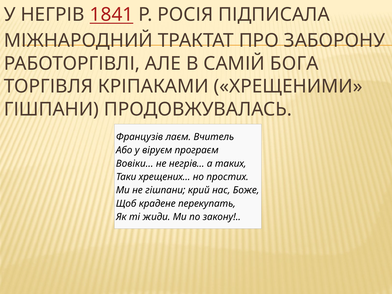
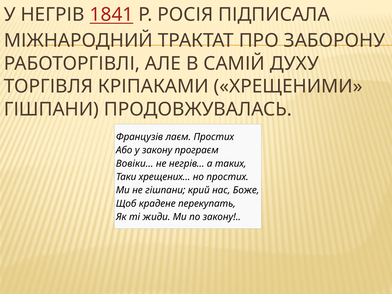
БОГА: БОГА -> ДУХУ (294, 64)
лаєм Вчитель: Вчитель -> Простих (214, 137)
у віруєм: віруєм -> закону (157, 150)
